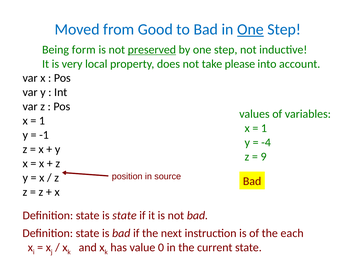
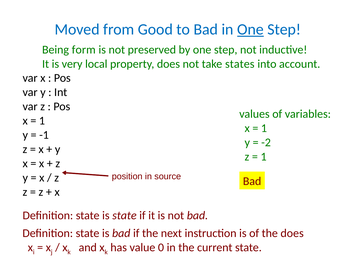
preserved underline: present -> none (152, 50)
please: please -> states (240, 64)
-4: -4 -> -2 (266, 142)
9: 9 -> 1 (264, 157)
the each: each -> does (292, 233)
